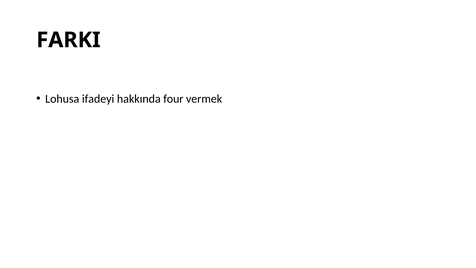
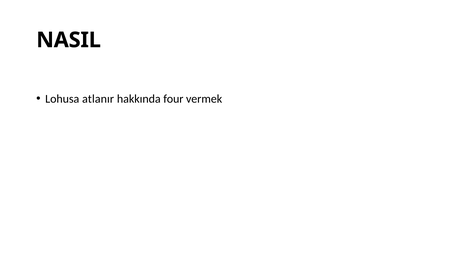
FARKI: FARKI -> NASIL (69, 40)
ifadeyi: ifadeyi -> atlanır (98, 99)
